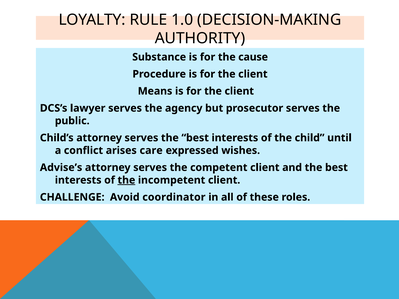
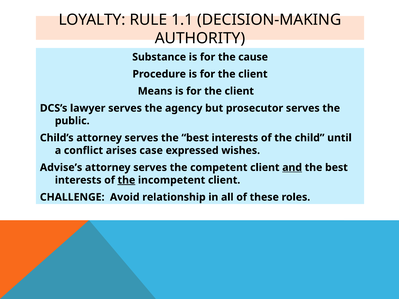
1.0: 1.0 -> 1.1 (182, 20)
care: care -> case (151, 151)
and underline: none -> present (292, 168)
coordinator: coordinator -> relationship (174, 197)
